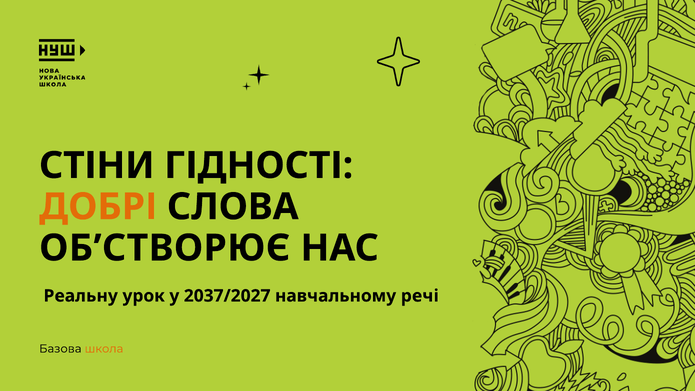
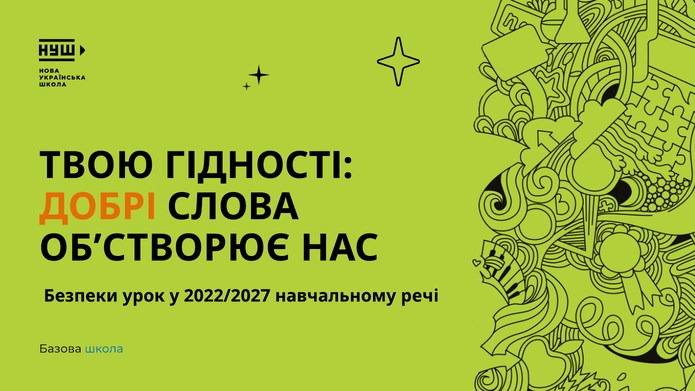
СТІНИ: СТІНИ -> ТВОЮ (97, 166)
Реальну: Реальну -> Безпеки (81, 296)
2037/2027: 2037/2027 -> 2022/2027 (227, 296)
школа colour: orange -> blue (104, 349)
